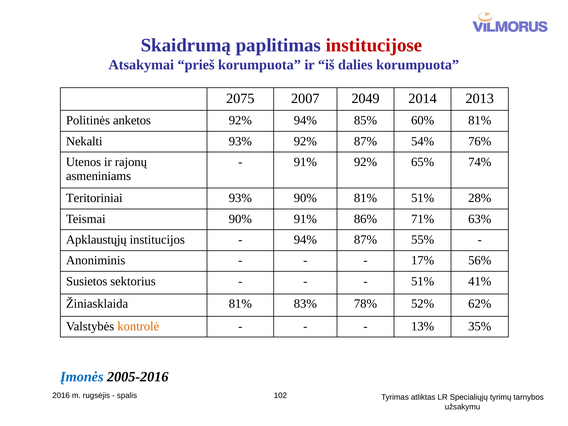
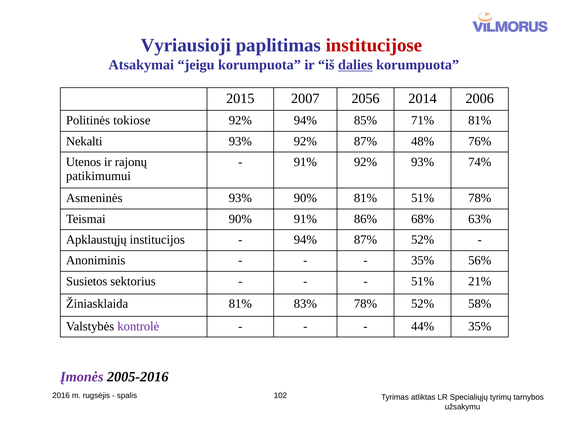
Skaidrumą: Skaidrumą -> Vyriausioji (186, 45)
prieš: prieš -> jeigu (196, 65)
dalies underline: none -> present (355, 65)
2075: 2075 -> 2015 (240, 99)
2049: 2049 -> 2056 (366, 99)
2013: 2013 -> 2006 (480, 99)
anketos: anketos -> tokiose (132, 120)
60%: 60% -> 71% (423, 120)
54%: 54% -> 48% (423, 141)
92% 65%: 65% -> 93% (423, 162)
asmeniniams: asmeniniams -> patikimumui (98, 176)
Teritoriniai: Teritoriniai -> Asmeninės (94, 198)
51% 28%: 28% -> 78% (480, 198)
71%: 71% -> 68% (423, 219)
87% 55%: 55% -> 52% (423, 240)
17%: 17% -> 35% (423, 260)
41%: 41% -> 21% (480, 281)
62%: 62% -> 58% (480, 304)
kontrolė colour: orange -> purple (138, 326)
13%: 13% -> 44% (423, 326)
Įmonės colour: blue -> purple (82, 377)
